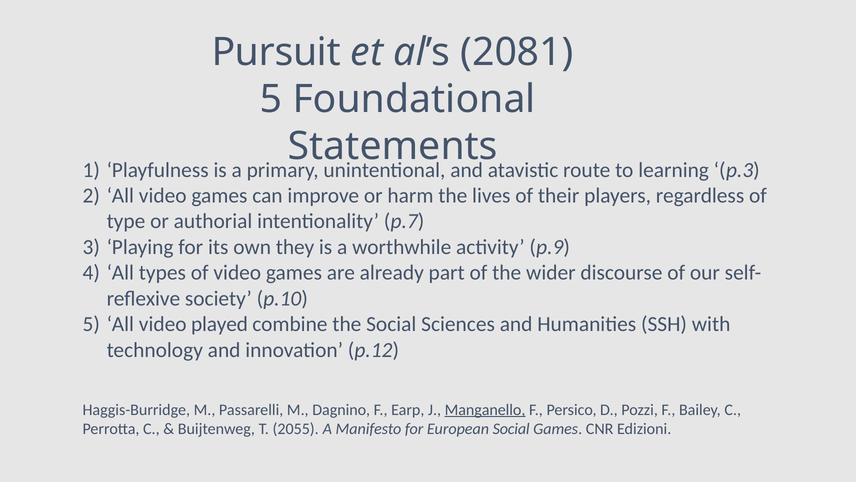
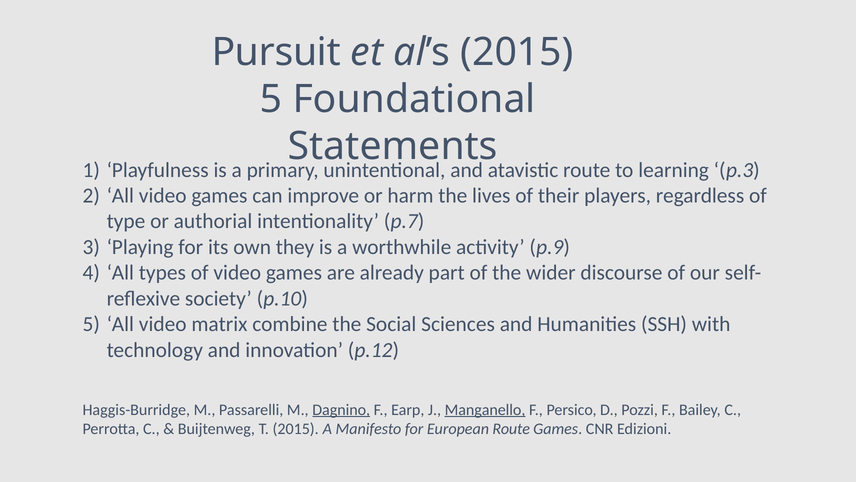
al’s 2081: 2081 -> 2015 (517, 52)
played: played -> matrix (219, 324)
Dagnino underline: none -> present (341, 409)
T 2055: 2055 -> 2015 (296, 429)
European Social: Social -> Route (511, 429)
